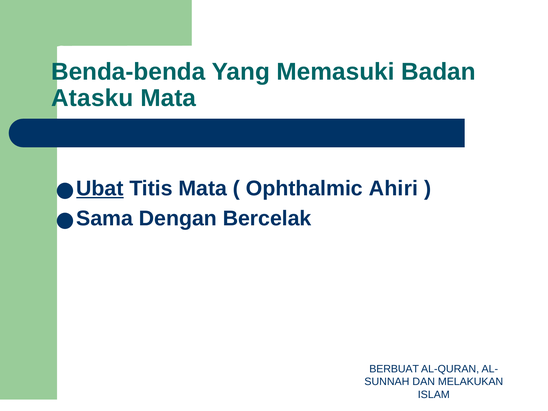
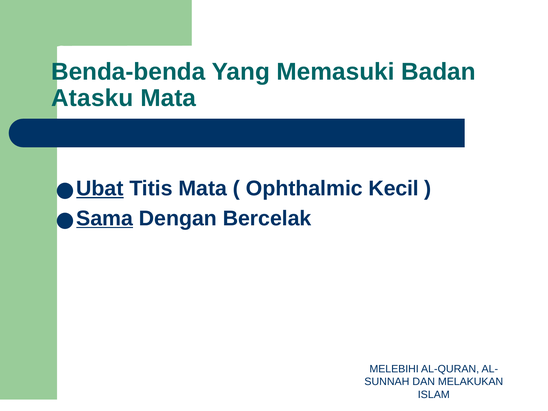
Ahiri: Ahiri -> Kecil (394, 188)
Sama underline: none -> present (105, 218)
BERBUAT: BERBUAT -> MELEBIHI (394, 369)
